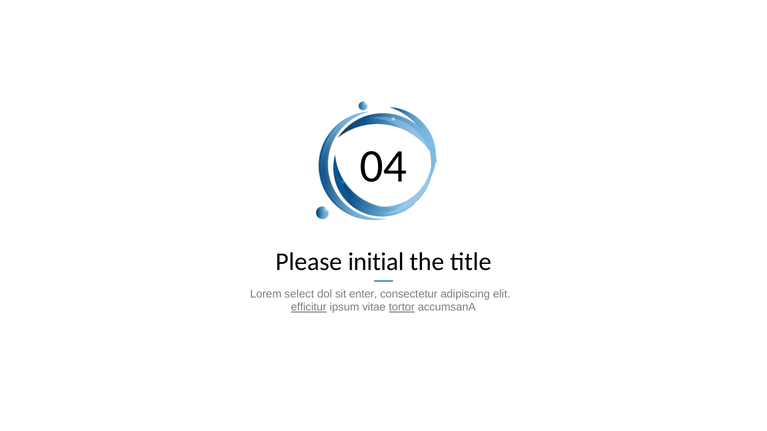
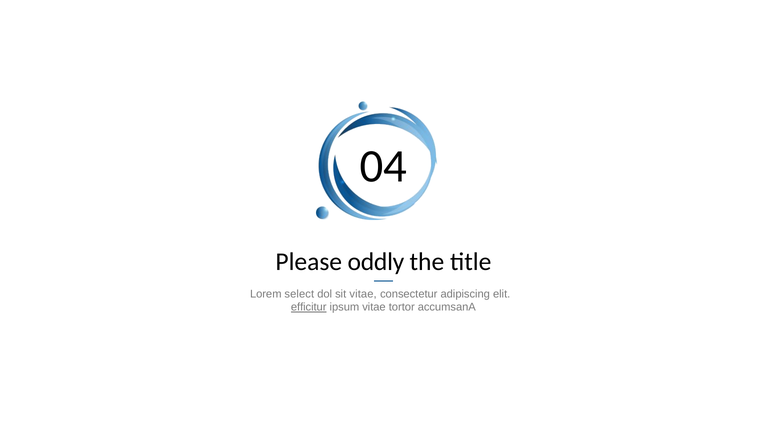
initial: initial -> oddly (376, 262)
sit enter: enter -> vitae (363, 294)
tortor underline: present -> none (402, 308)
